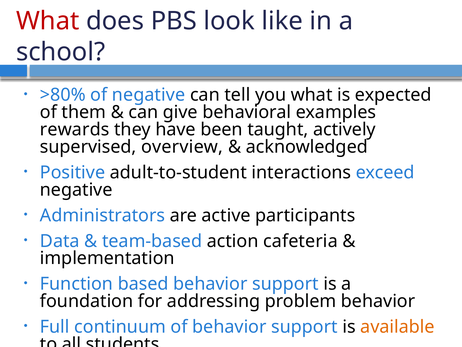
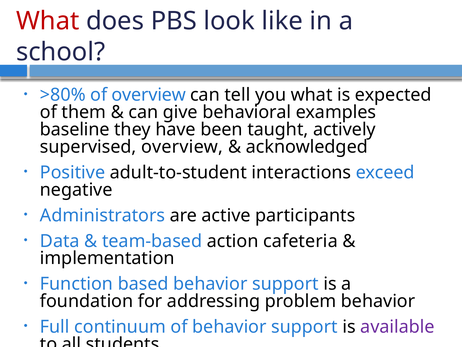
of negative: negative -> overview (149, 95)
rewards: rewards -> baseline (75, 129)
available colour: orange -> purple (397, 326)
